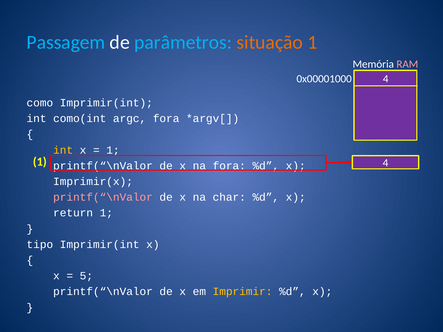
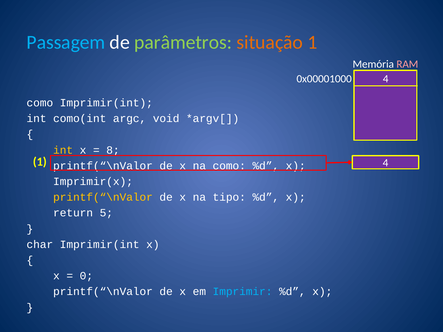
parâmetros colour: light blue -> light green (183, 42)
argc fora: fora -> void (166, 119)
1: 1 -> 8 (113, 150)
na fora: fora -> como (229, 166)
printf(“\nValor colour: pink -> yellow (103, 197)
char: char -> tipo (229, 197)
return 1: 1 -> 5 (106, 213)
tipo: tipo -> char (40, 245)
5: 5 -> 0 (86, 276)
Imprimir colour: yellow -> light blue (243, 292)
